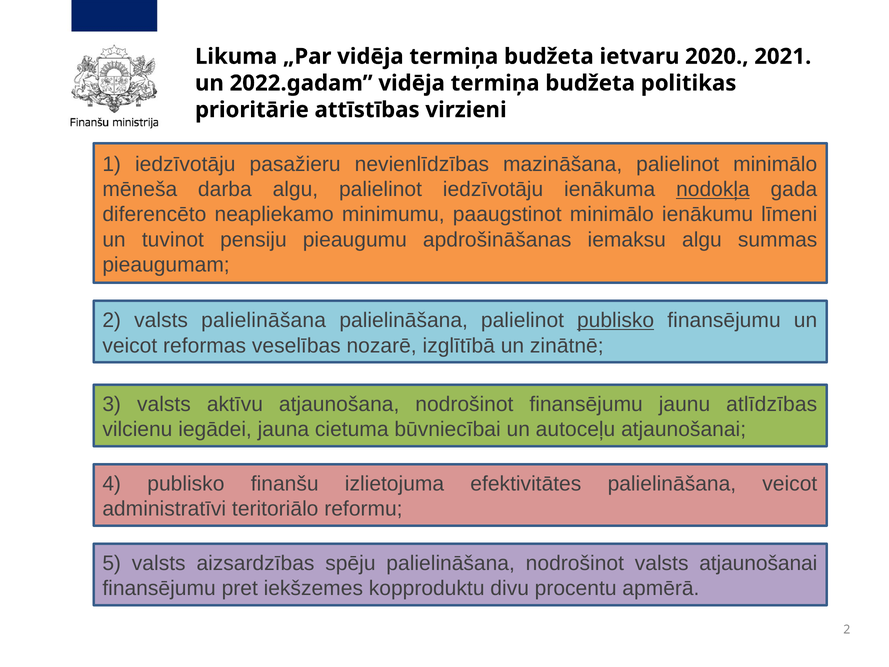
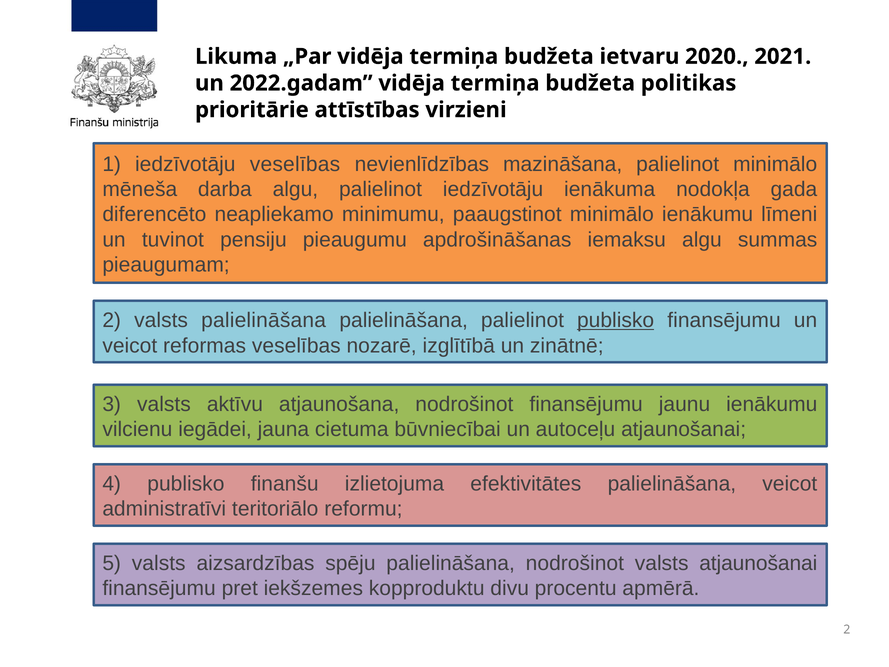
iedzīvotāju pasažieru: pasažieru -> veselības (295, 164)
nodokļa underline: present -> none (713, 189)
jaunu atlīdzības: atlīdzības -> ienākumu (772, 404)
